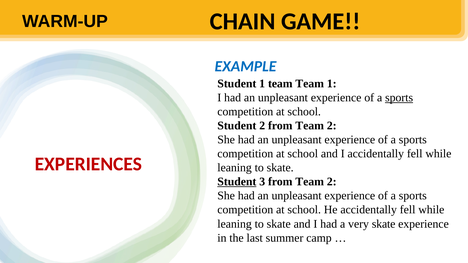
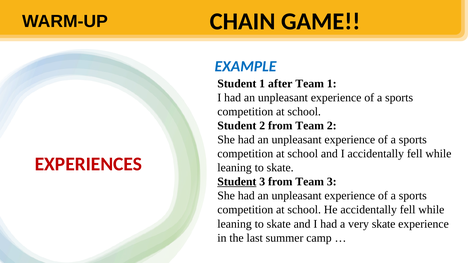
1 team: team -> after (280, 84)
sports underline: present -> none (399, 98)
3 from Team 2: 2 -> 3 (332, 182)
